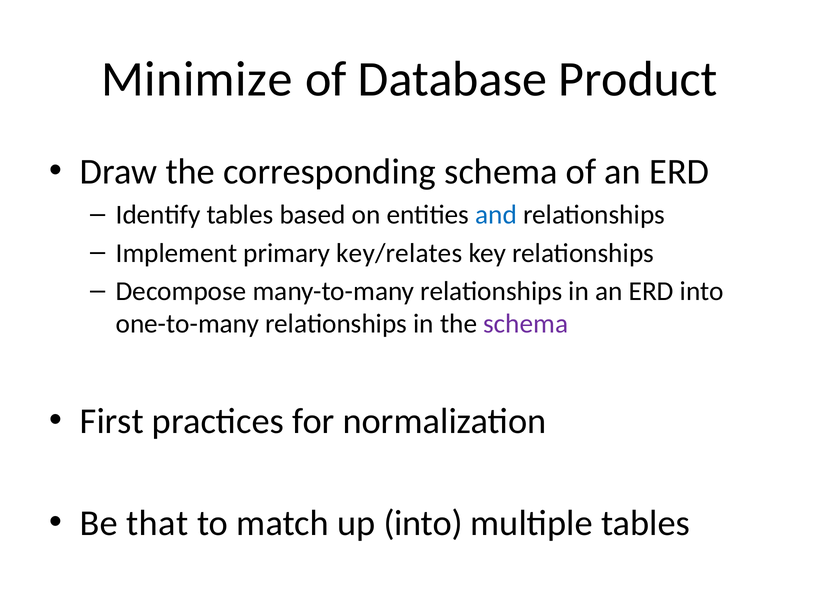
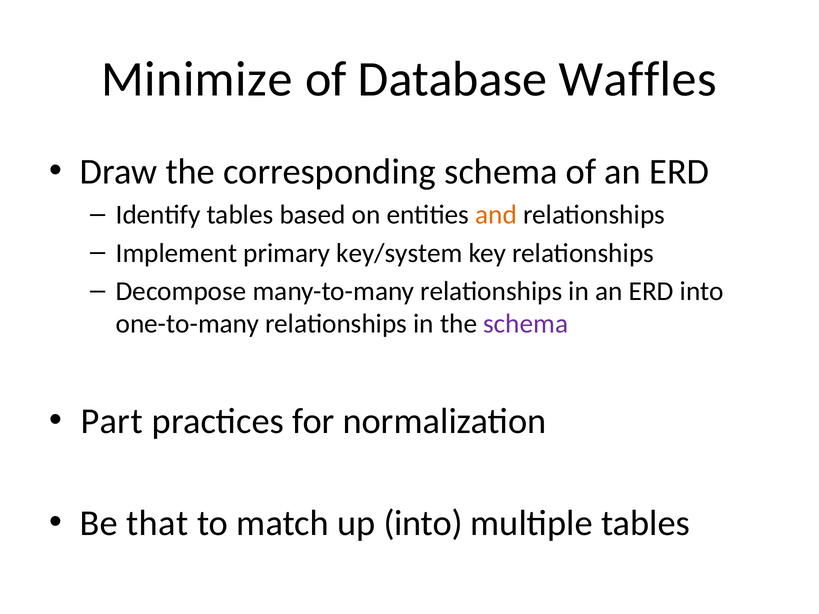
Product: Product -> Waffles (638, 79)
and colour: blue -> orange (496, 215)
key/relates: key/relates -> key/system (399, 253)
First: First -> Part (112, 421)
